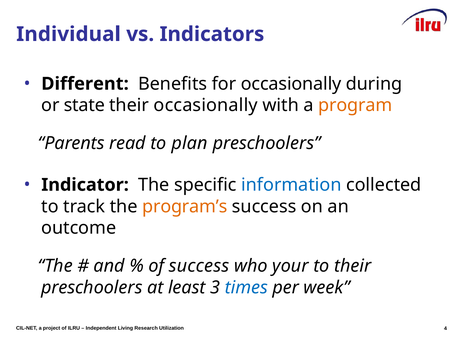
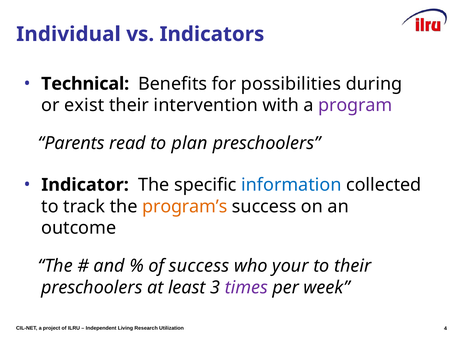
Different: Different -> Technical (85, 84)
for occasionally: occasionally -> possibilities (291, 84)
state: state -> exist (84, 105)
their occasionally: occasionally -> intervention (206, 105)
program colour: orange -> purple (355, 105)
times colour: blue -> purple (246, 288)
